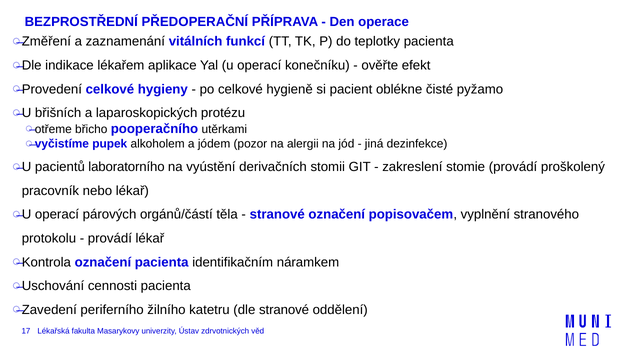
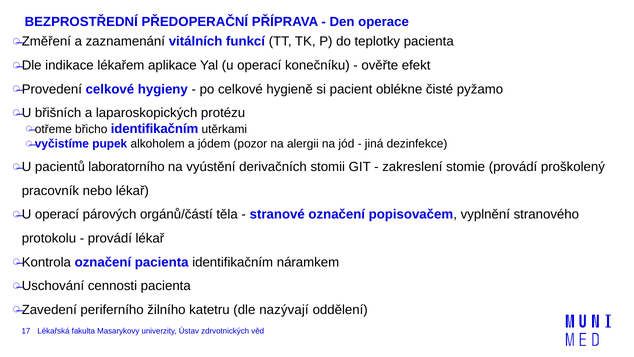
břicho pooperačního: pooperačního -> identifikačním (155, 129)
dle stranové: stranové -> nazývají (284, 309)
